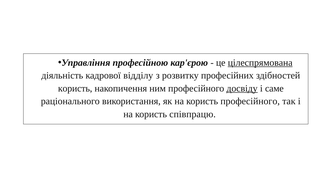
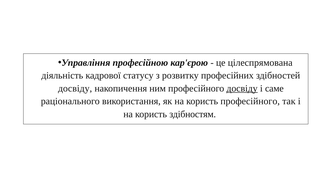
цілеспрямована underline: present -> none (260, 63)
відділу: відділу -> статусу (138, 76)
користь: користь -> досвіду (75, 89)
співпрацю: співпрацю -> здібностям (193, 115)
